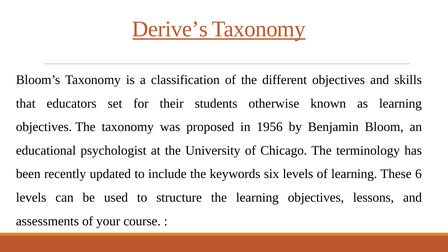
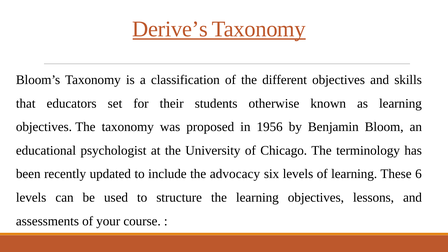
keywords: keywords -> advocacy (235, 174)
